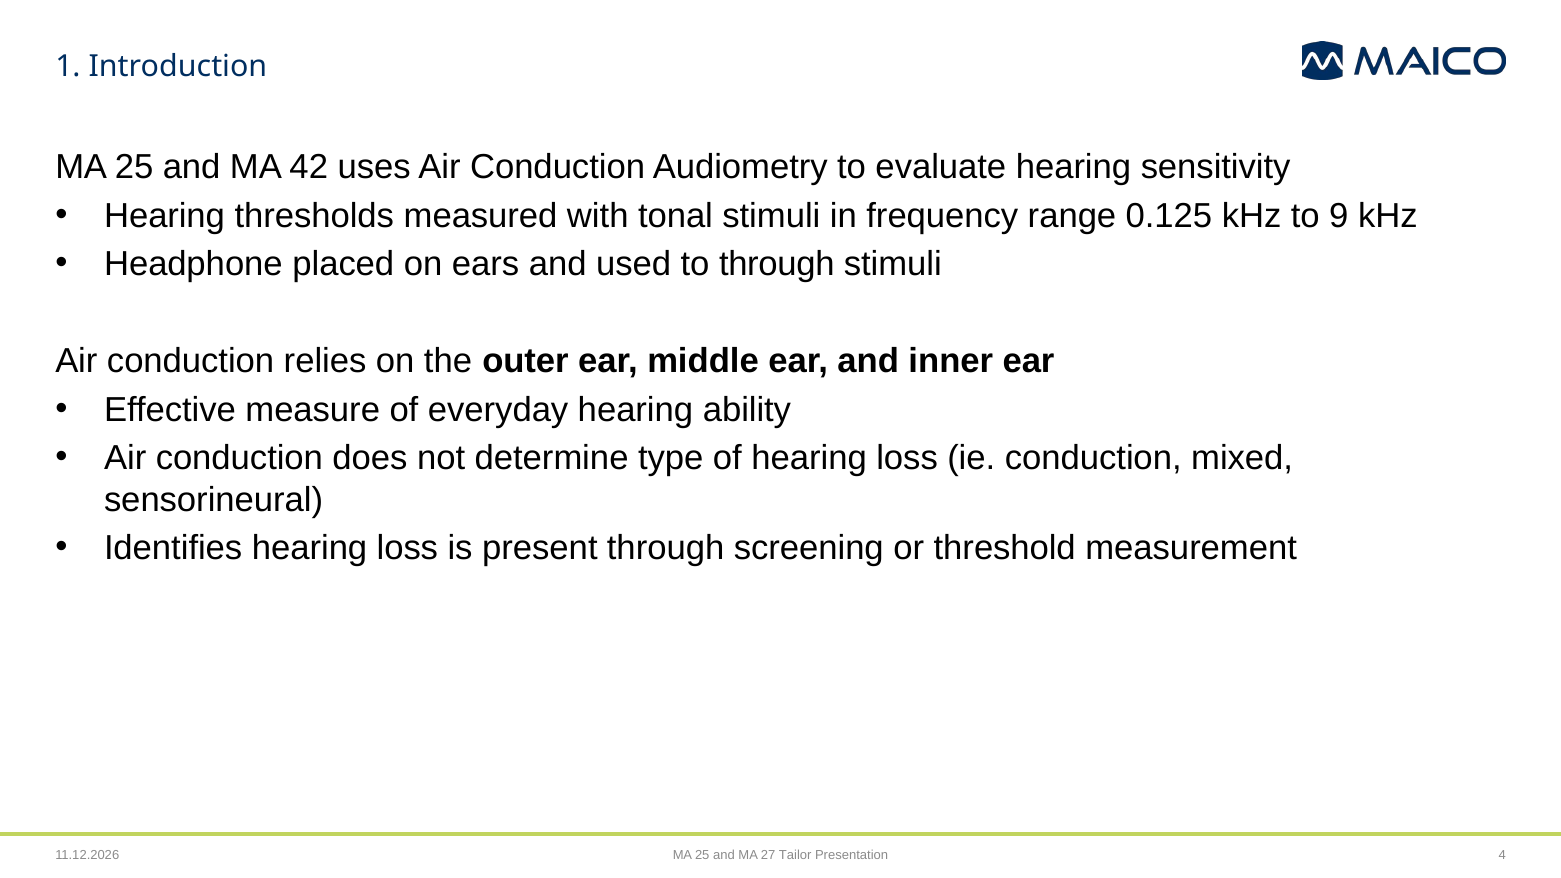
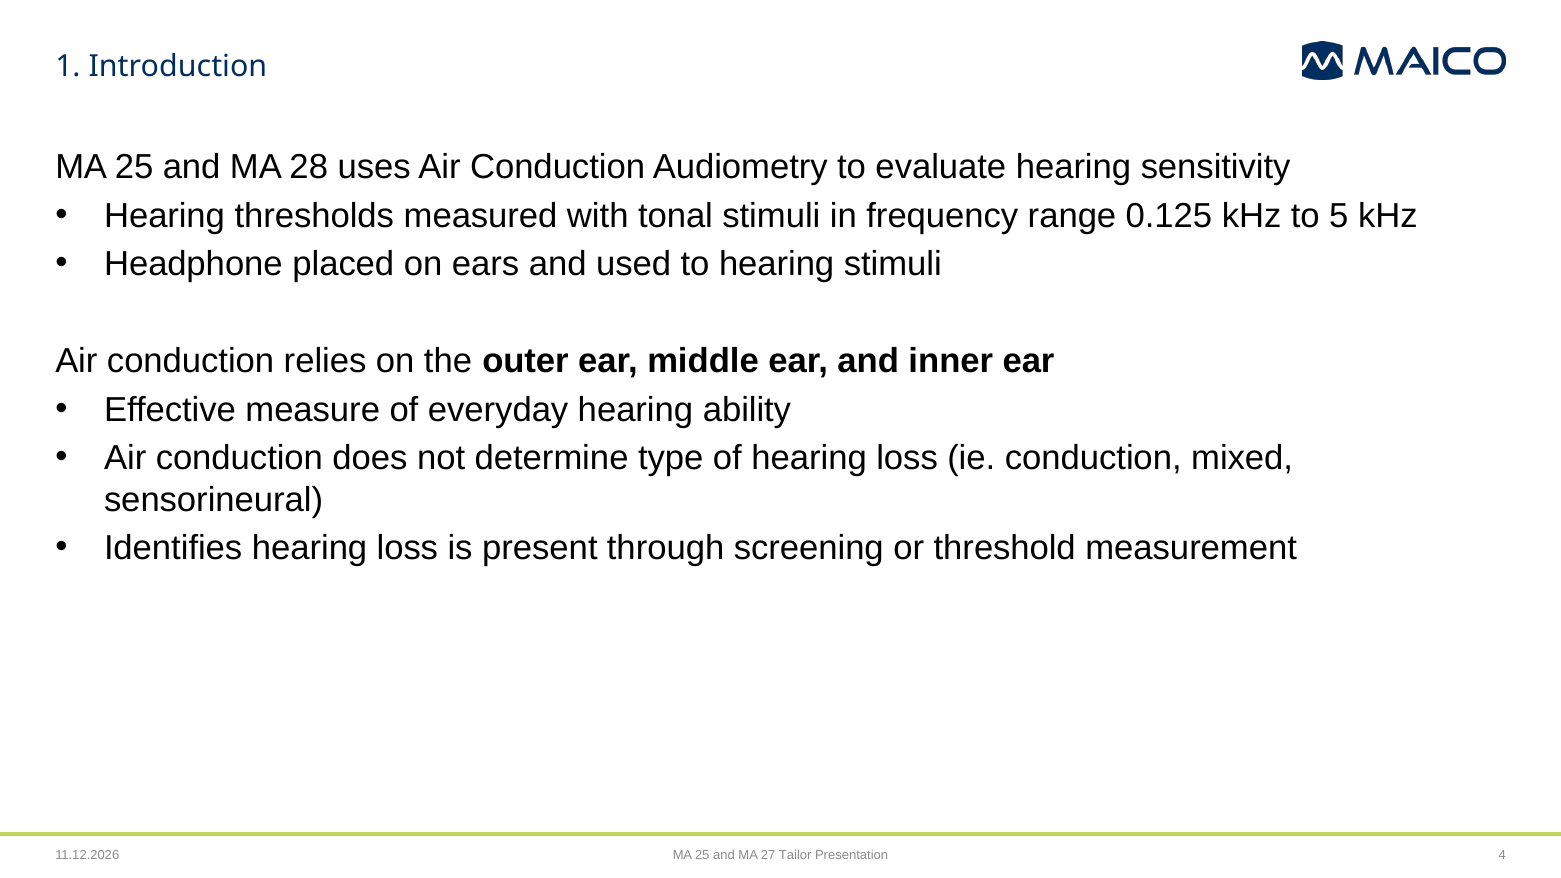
42: 42 -> 28 (309, 167)
9: 9 -> 5 (1339, 216)
to through: through -> hearing (777, 264)
